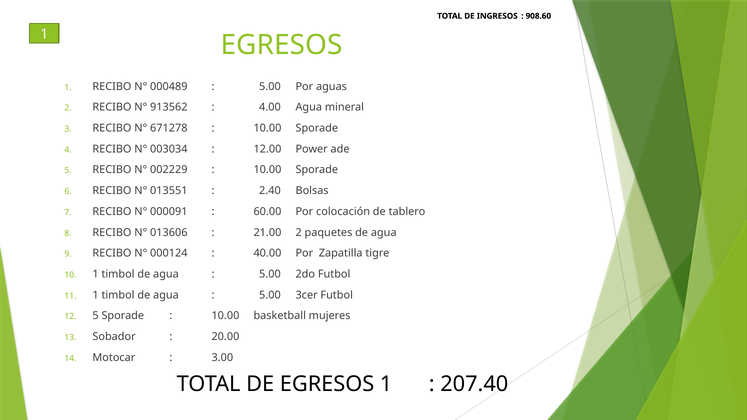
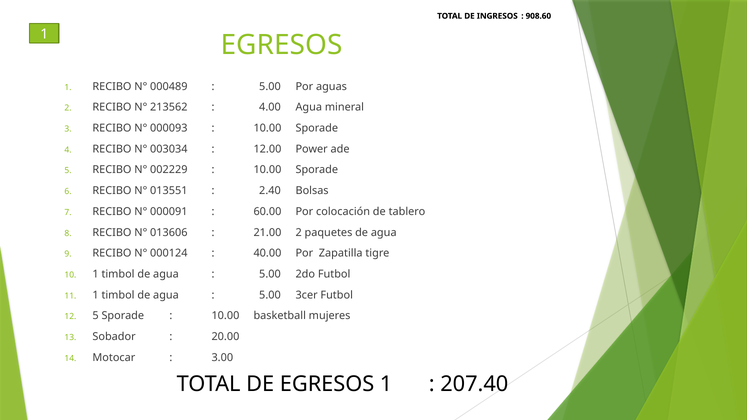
913562: 913562 -> 213562 (169, 107)
671278: 671278 -> 000093 (169, 128)
